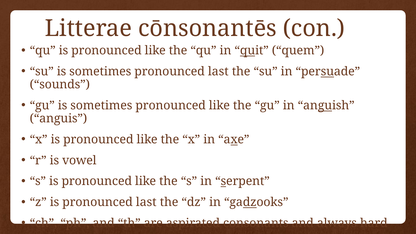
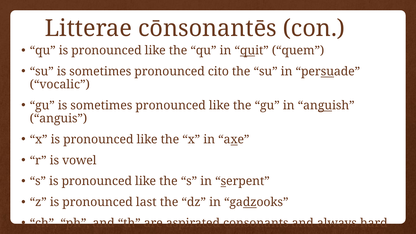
sometimes pronounced last: last -> cito (218, 71)
sounds: sounds -> vocalic (60, 85)
